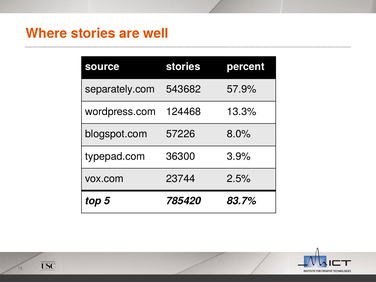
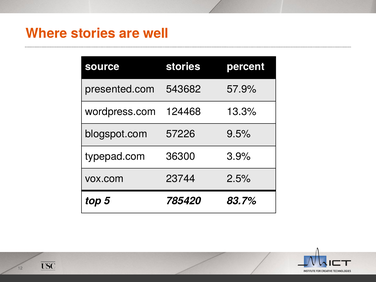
separately.com: separately.com -> presented.com (120, 89)
8.0%: 8.0% -> 9.5% (239, 134)
